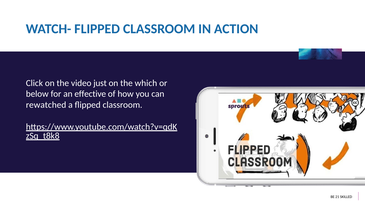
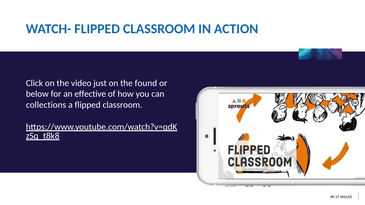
which: which -> found (146, 83)
rewatched: rewatched -> collections (46, 105)
